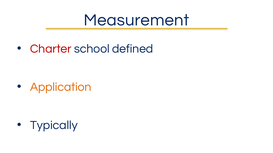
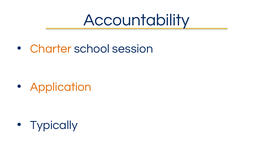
Measurement: Measurement -> Accountability (137, 20)
Charter colour: red -> orange (51, 49)
defined: defined -> session (133, 49)
